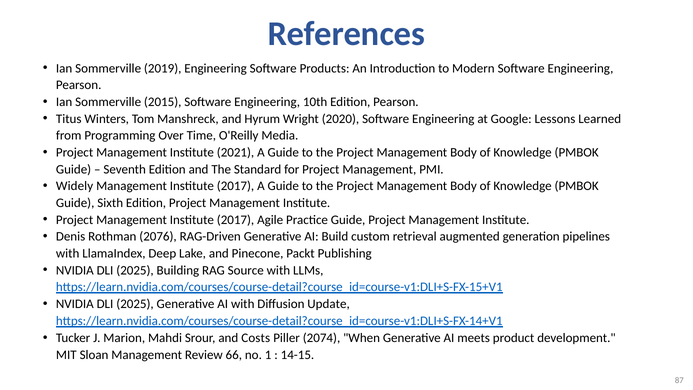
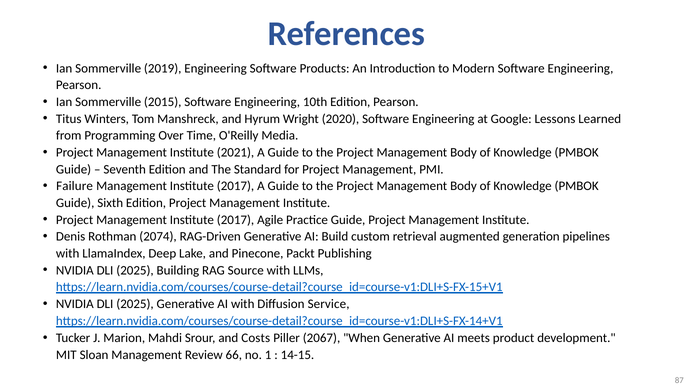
Widely: Widely -> Failure (75, 186)
2076: 2076 -> 2074 (158, 236)
Update: Update -> Service (329, 304)
2074: 2074 -> 2067 (322, 338)
